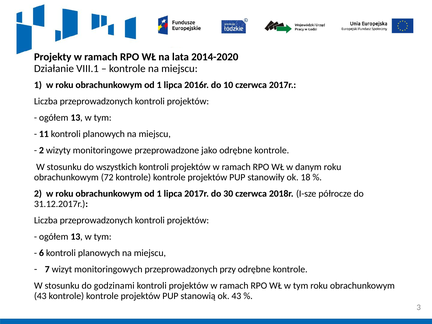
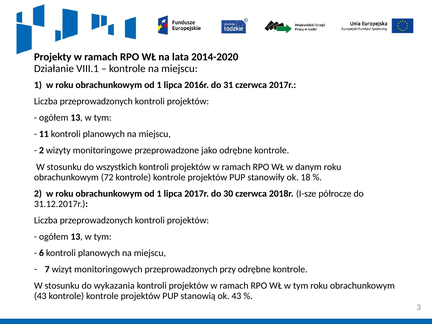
10: 10 -> 31 (228, 85)
godzinami: godzinami -> wykazania (114, 286)
